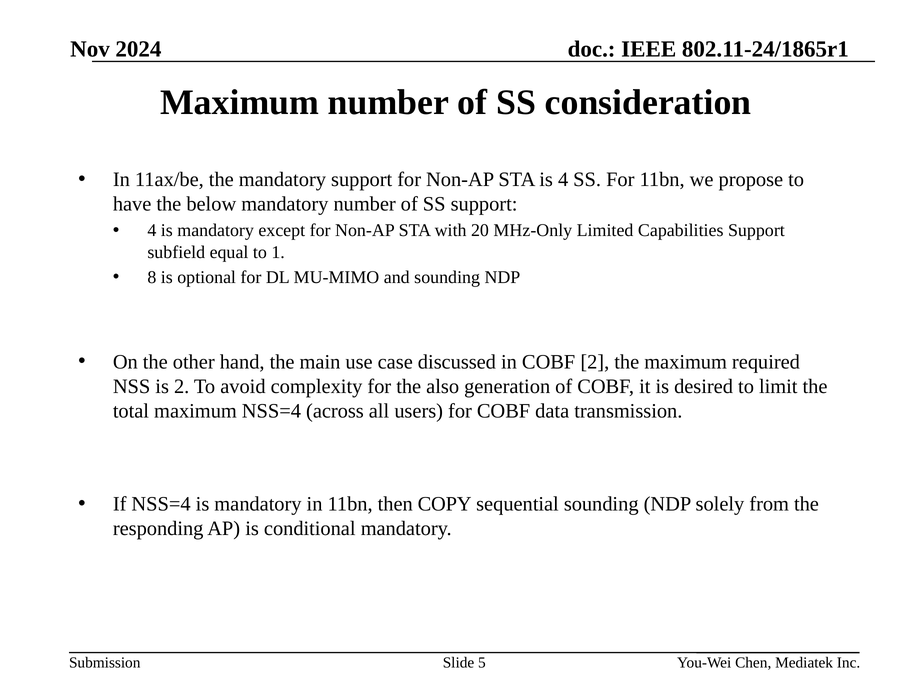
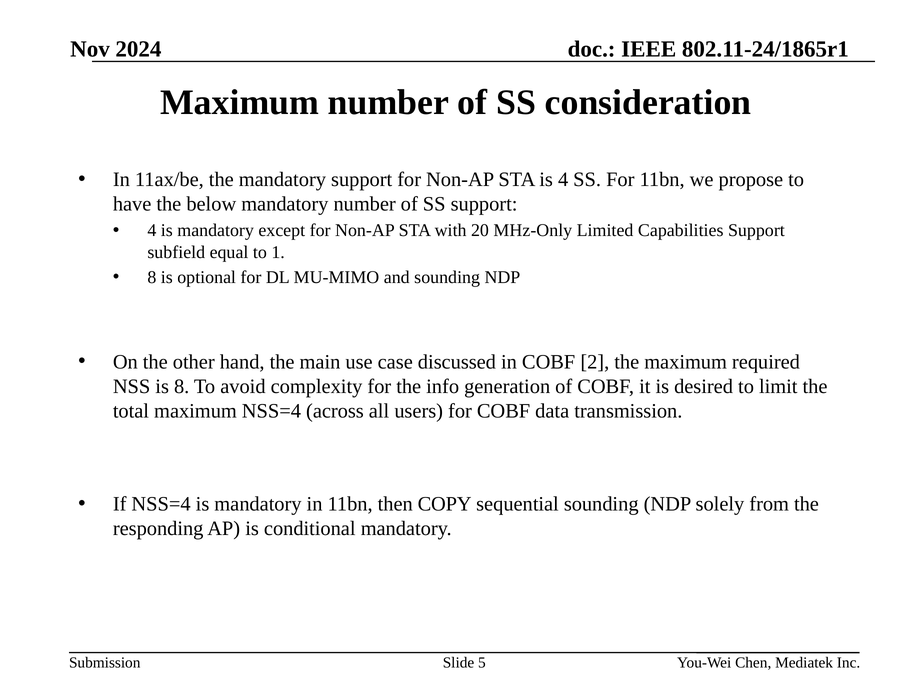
is 2: 2 -> 8 (182, 386)
also: also -> info (443, 386)
